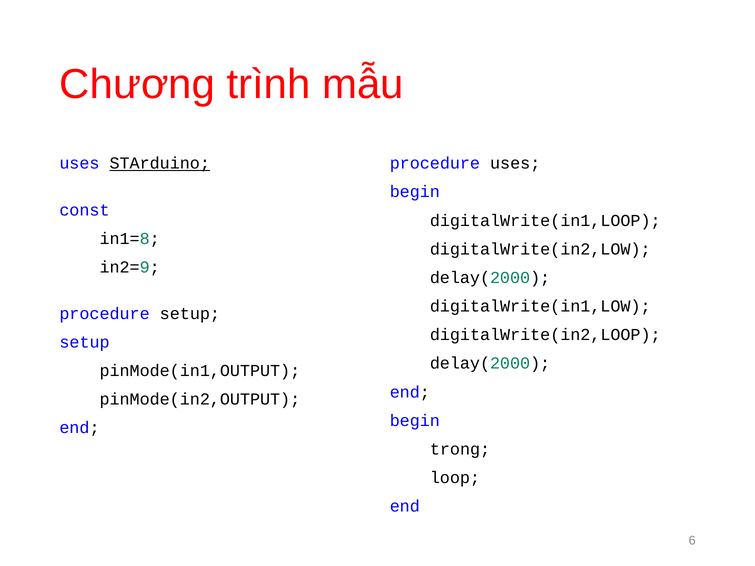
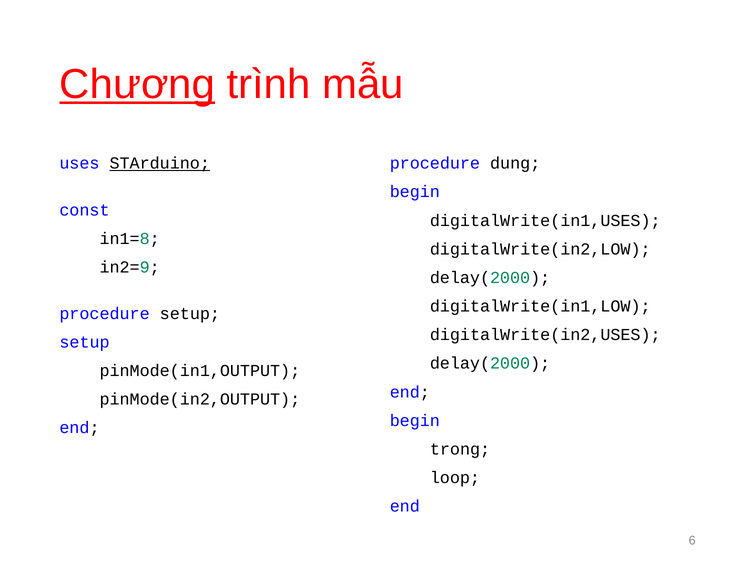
Chương underline: none -> present (137, 85)
procedure uses: uses -> dung (515, 163)
digitalWrite(in1,LOOP: digitalWrite(in1,LOOP -> digitalWrite(in1,USES (545, 221)
digitalWrite(in2,LOOP: digitalWrite(in2,LOOP -> digitalWrite(in2,USES (545, 335)
